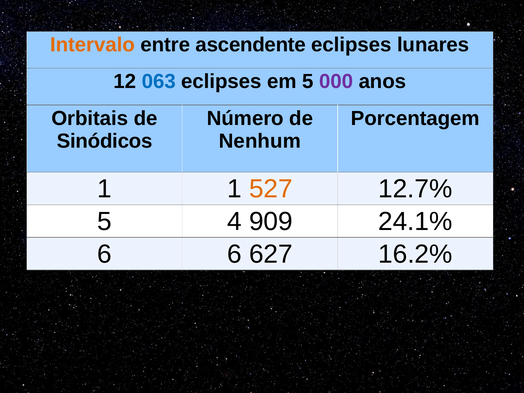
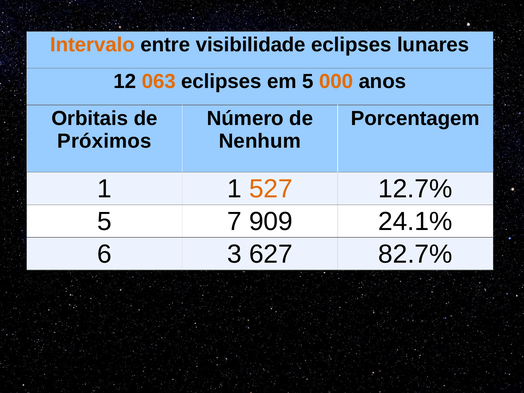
ascendente: ascendente -> visibilidade (251, 45)
063 colour: blue -> orange (159, 82)
000 colour: purple -> orange (336, 82)
Sinódicos: Sinódicos -> Próximos (104, 141)
4: 4 -> 7 (234, 221)
6 6: 6 -> 3 (234, 254)
16.2%: 16.2% -> 82.7% (415, 254)
